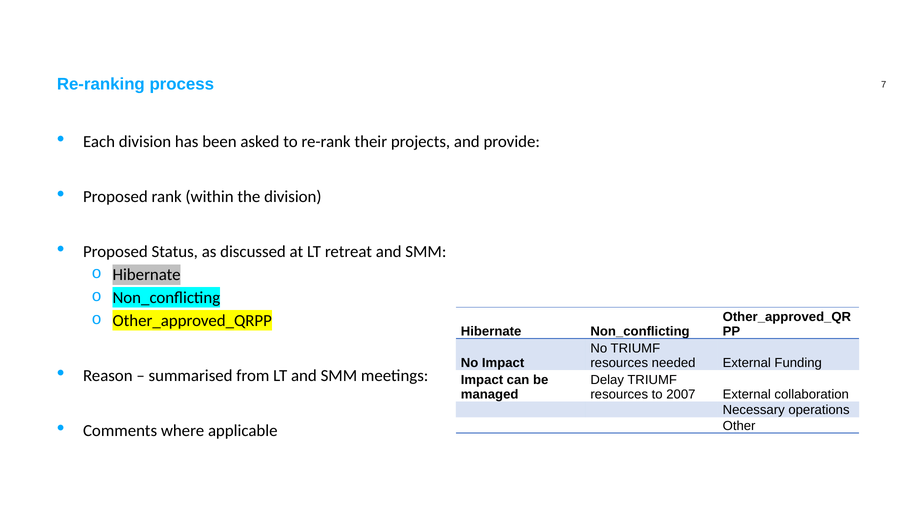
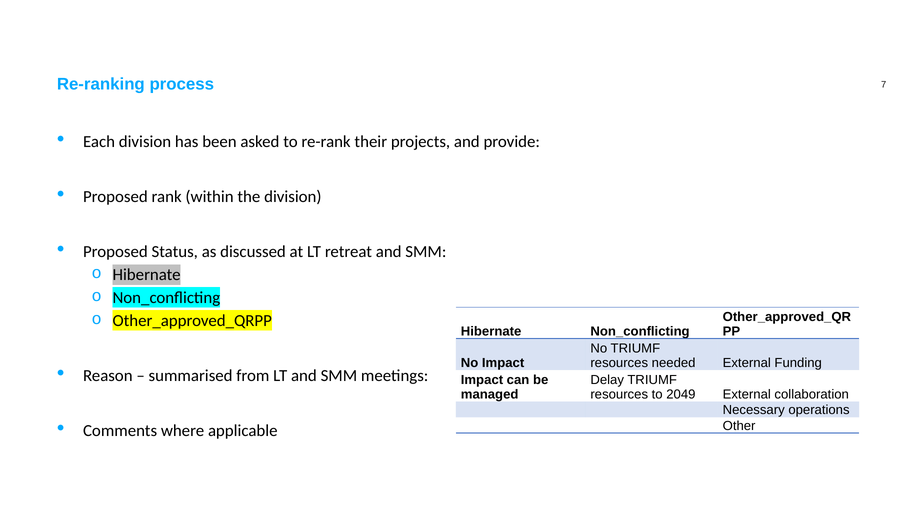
2007: 2007 -> 2049 (681, 395)
